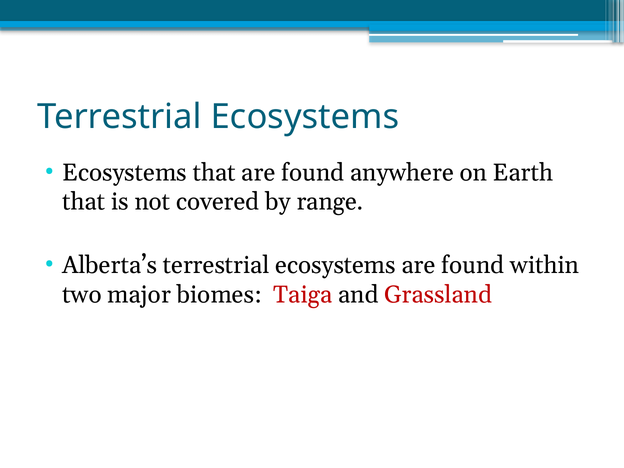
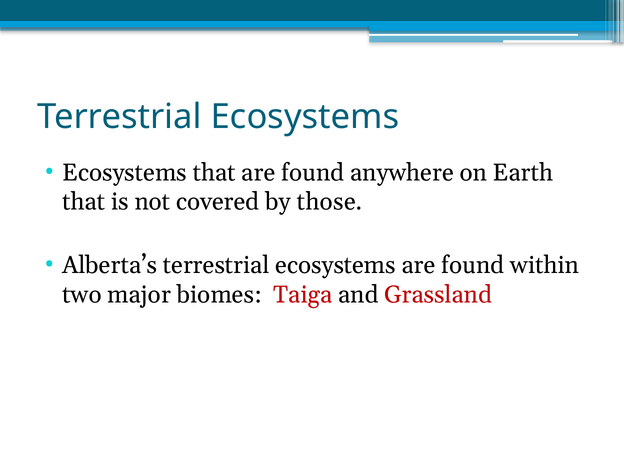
range: range -> those (330, 202)
